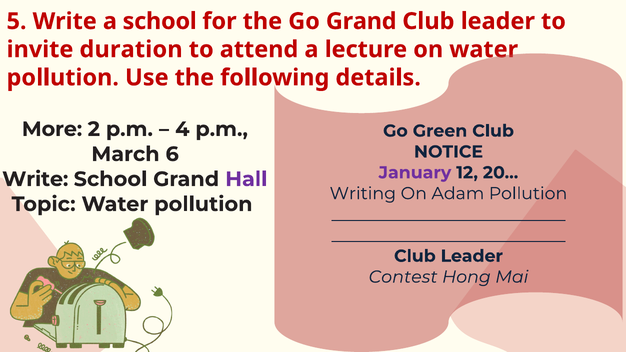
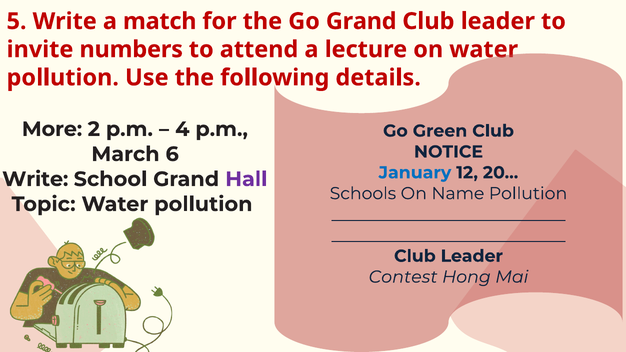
a school: school -> match (160, 21)
duration: duration -> numbers (131, 49)
January colour: purple -> blue (415, 173)
Writing: Writing -> Schools (363, 194)
Adam: Adam -> Name (458, 194)
